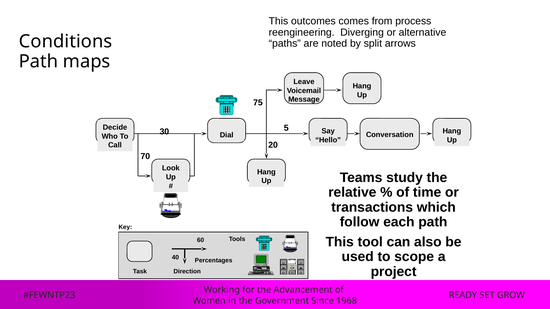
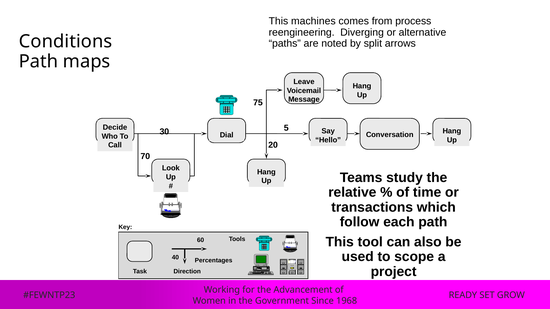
outcomes: outcomes -> machines (313, 21)
